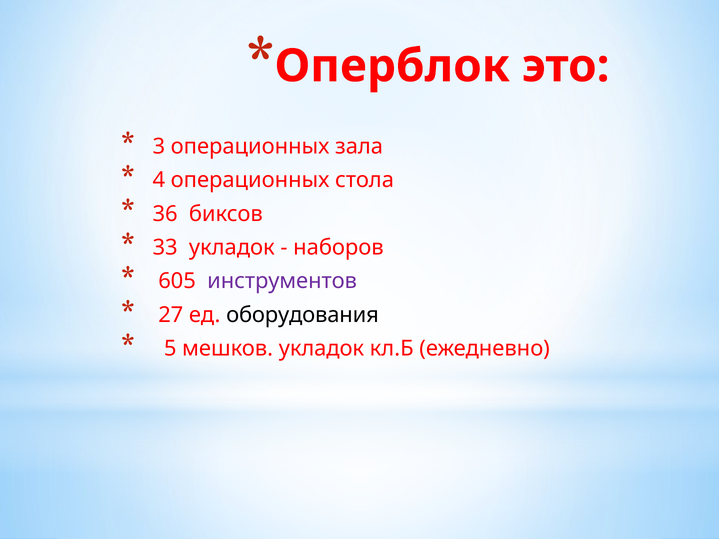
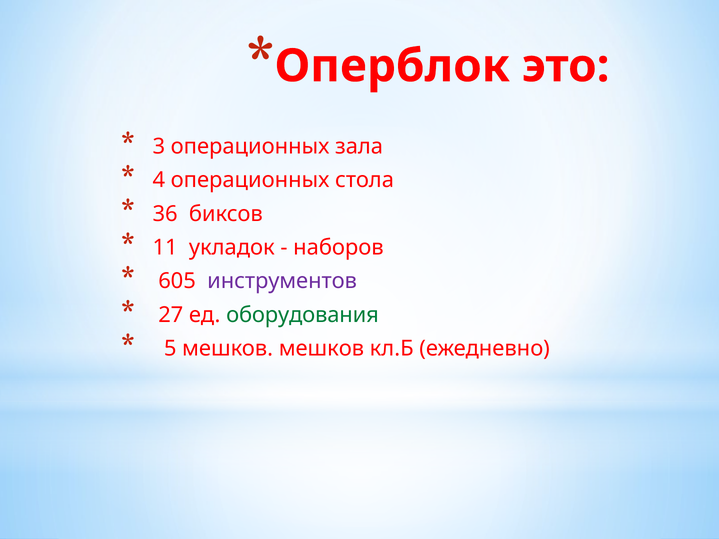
33: 33 -> 11 (165, 248)
оборудования colour: black -> green (302, 315)
мешков укладок: укладок -> мешков (321, 349)
